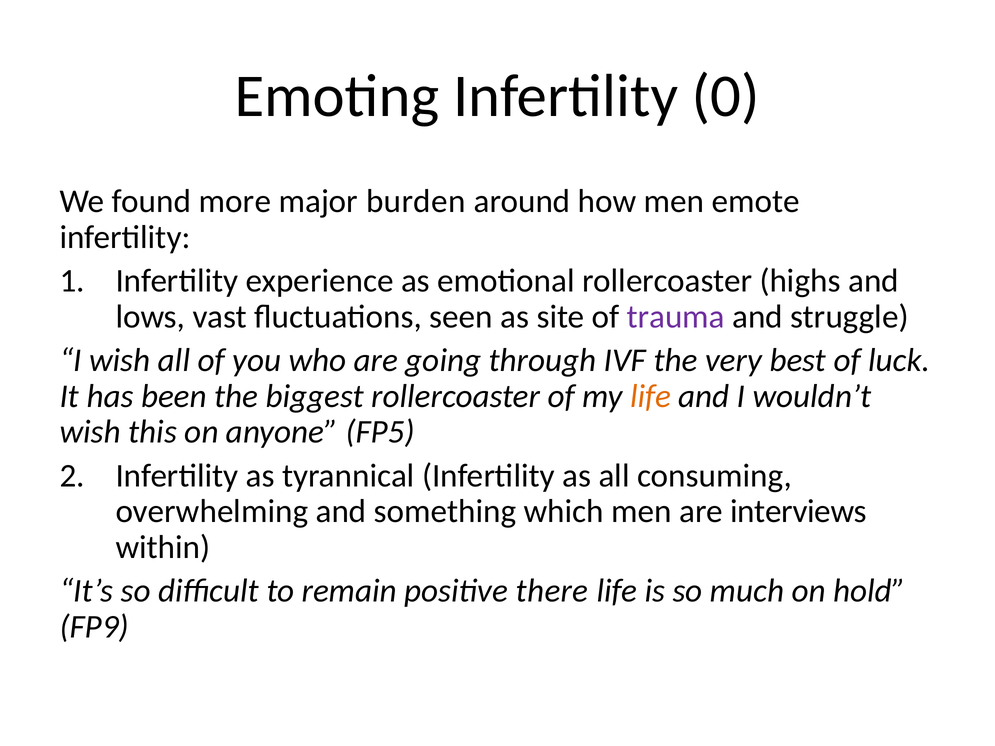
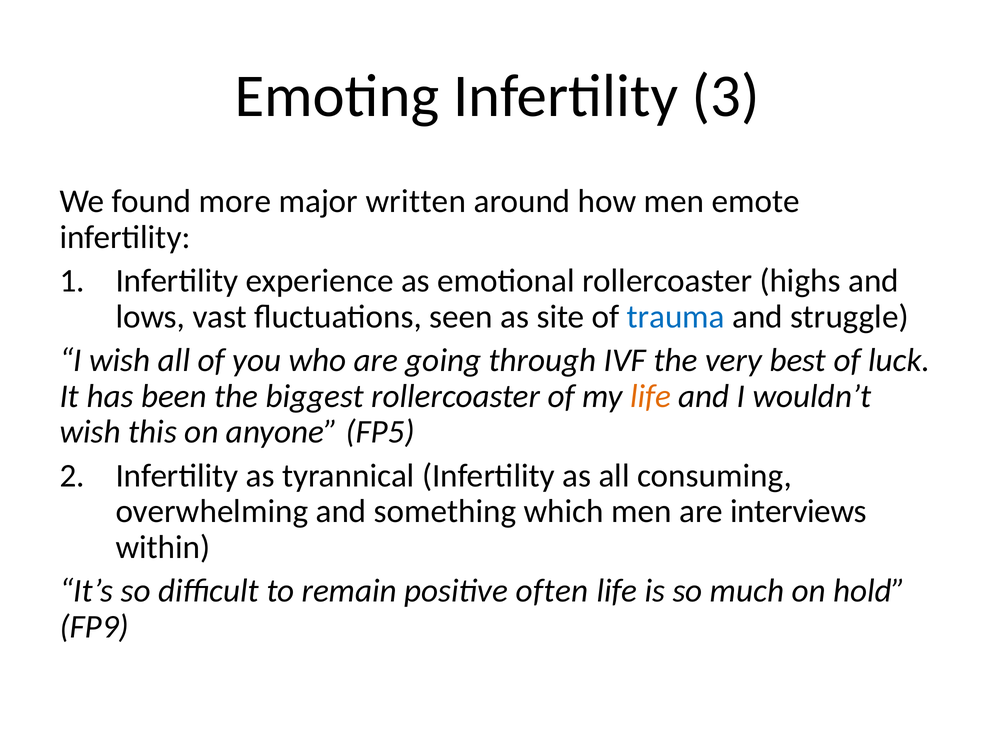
0: 0 -> 3 (726, 96)
burden: burden -> written (416, 201)
trauma colour: purple -> blue (676, 317)
there: there -> often (552, 591)
